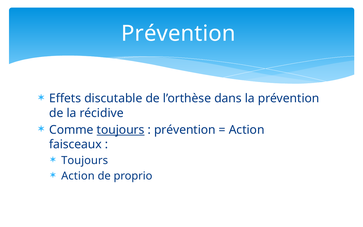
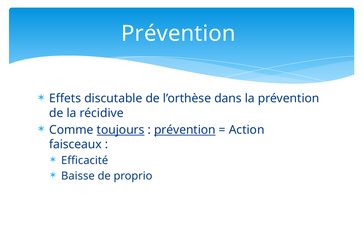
prévention underline: none -> present (185, 130)
Toujours: Toujours -> Efficacité (85, 160)
Action: Action -> Baisse (78, 176)
